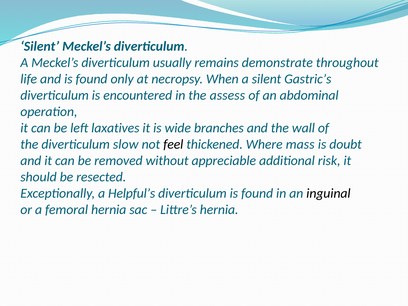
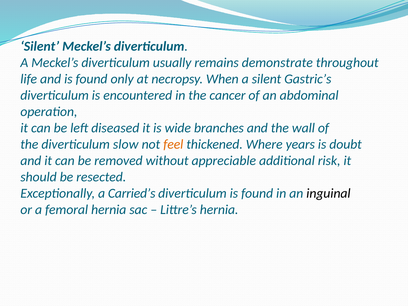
assess: assess -> cancer (227, 95)
laxatives: laxatives -> diseased (115, 128)
feel colour: black -> orange (173, 144)
mass: mass -> years (300, 144)
Helpful’s: Helpful’s -> Carried’s (132, 193)
